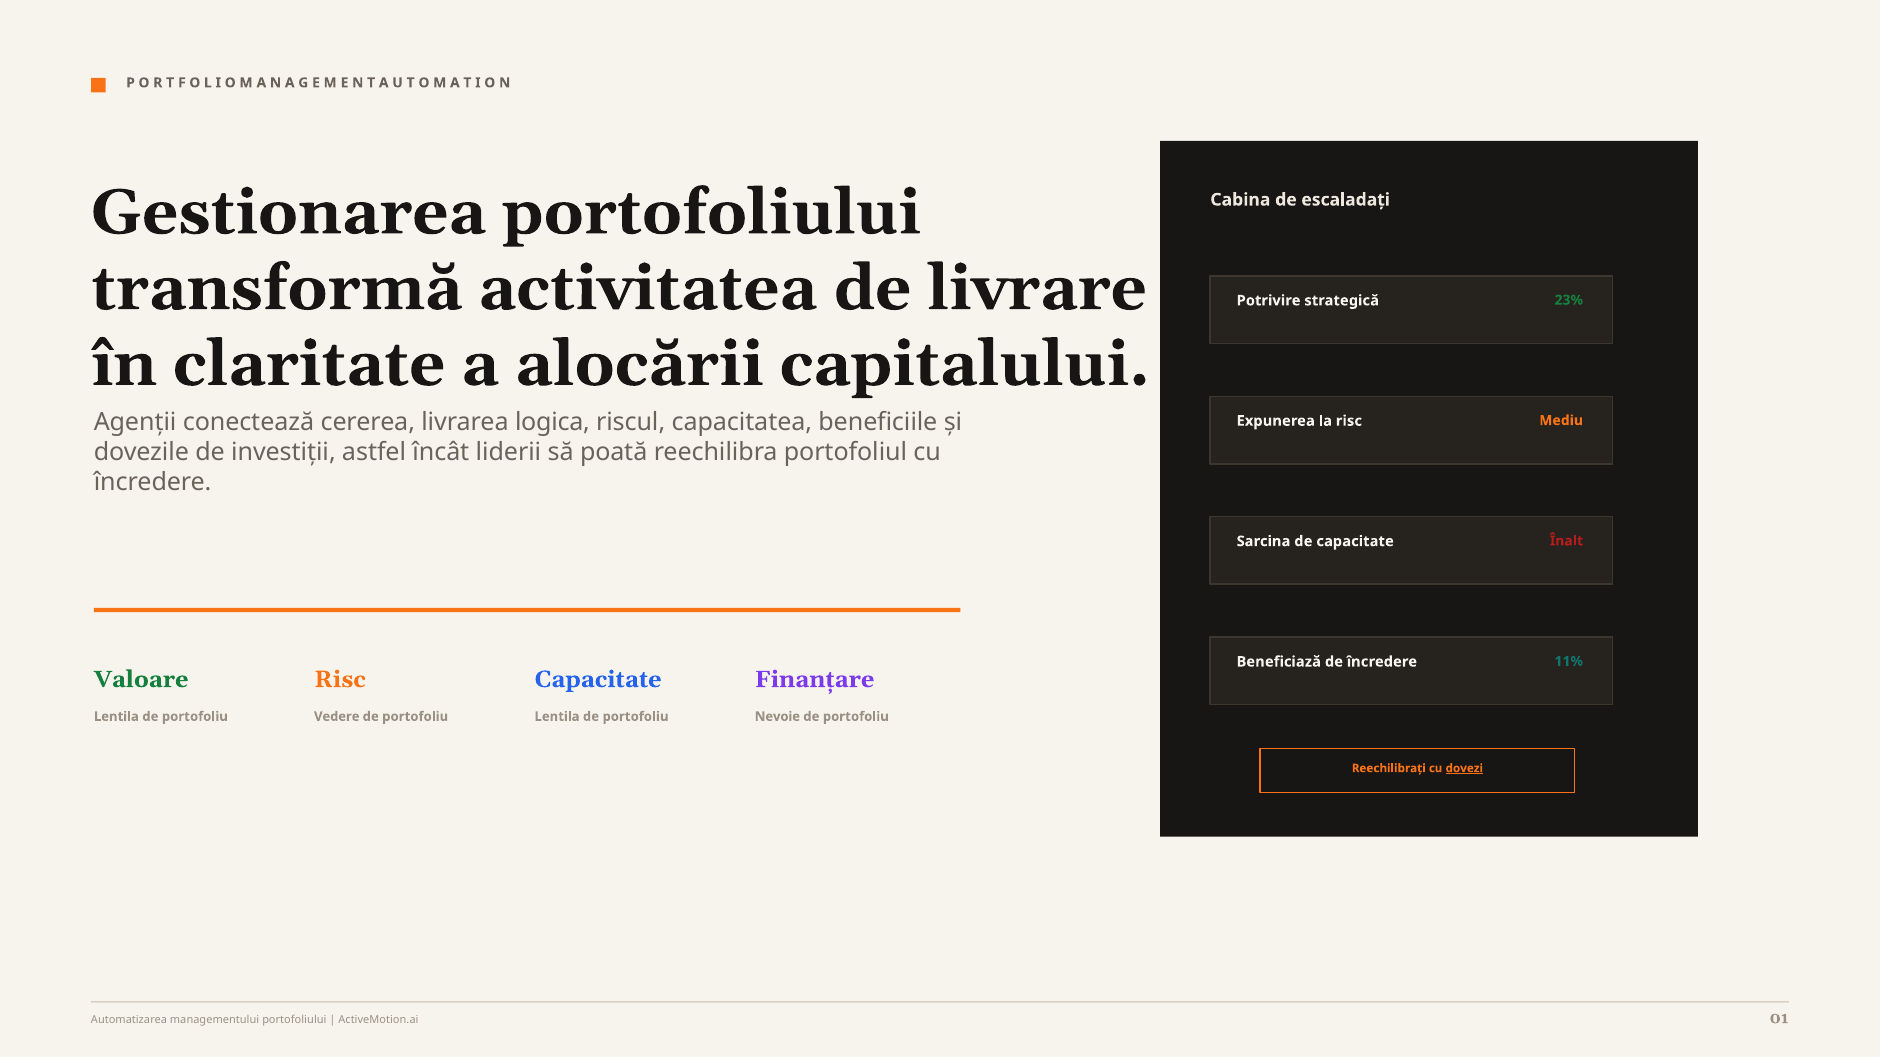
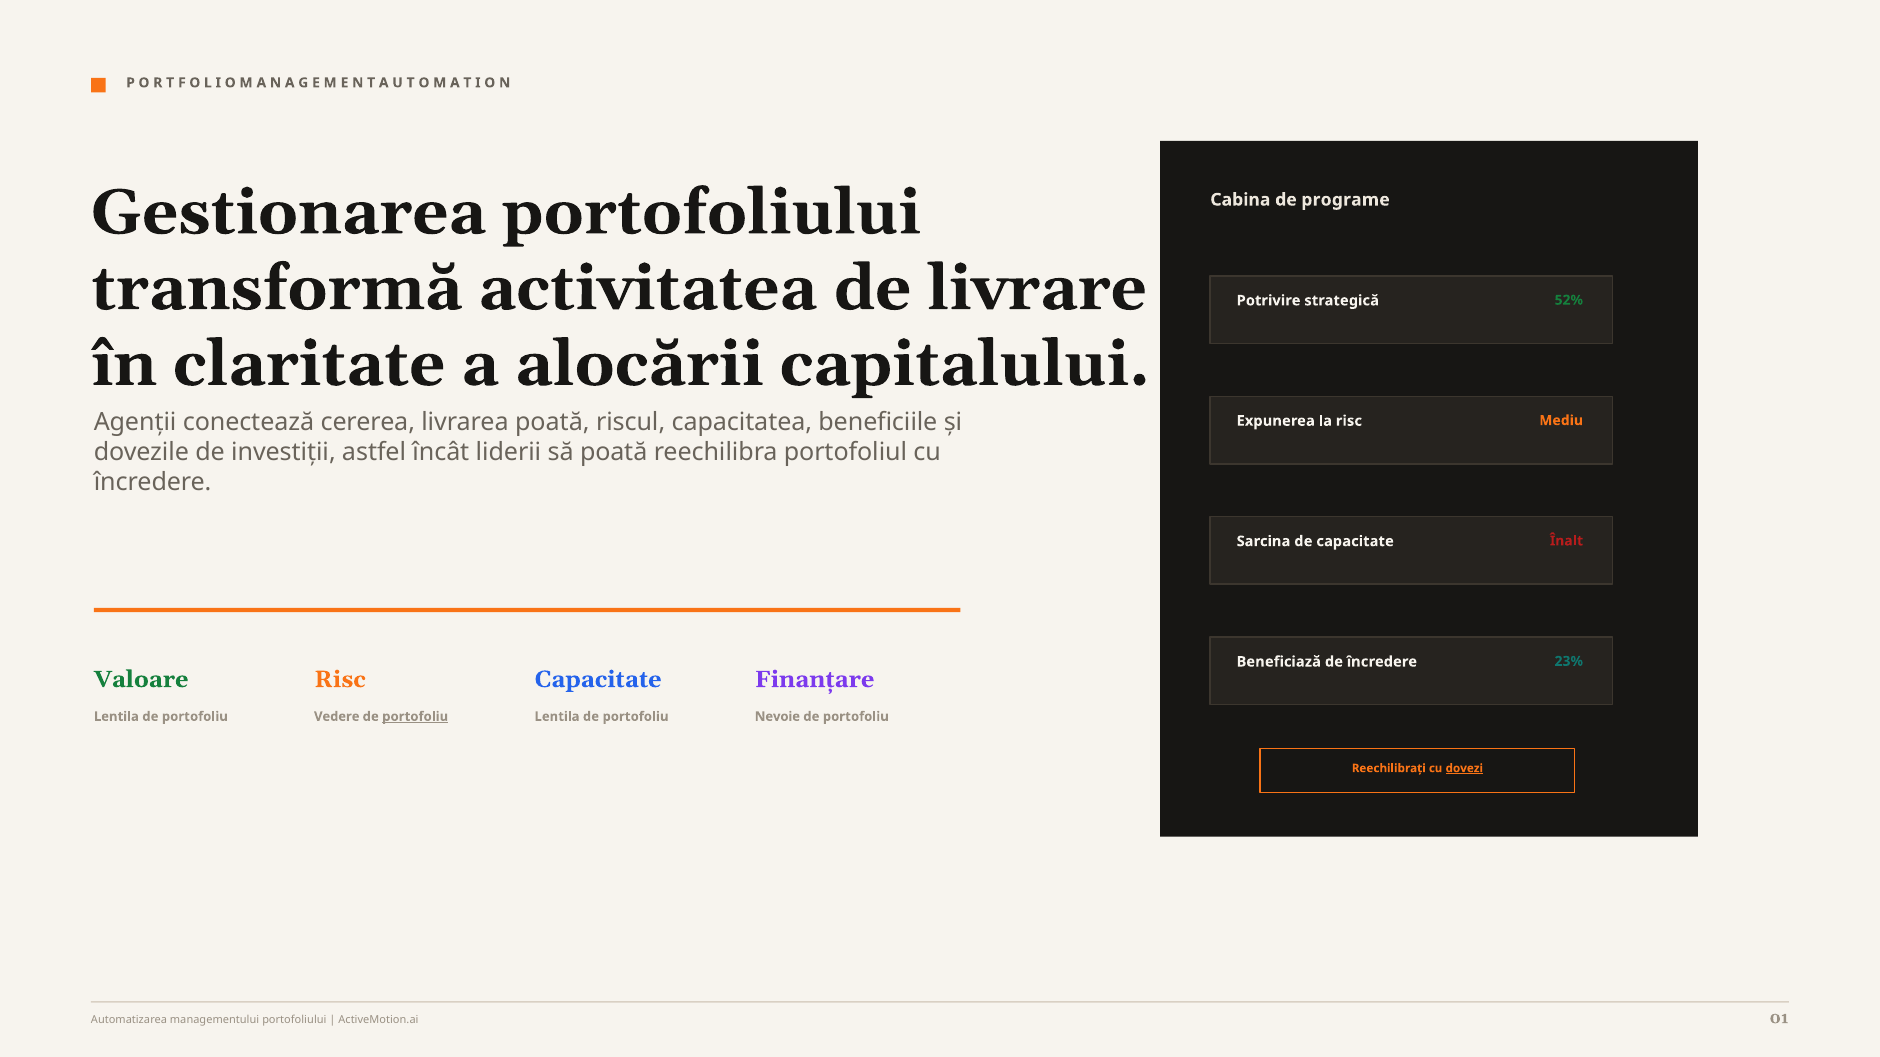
escaladați: escaladați -> programe (1346, 200)
23%: 23% -> 52% (1569, 300)
livrarea logica: logica -> poată (552, 422)
11%: 11% -> 23% (1569, 662)
portofoliu underline: none -> present (415, 717)
